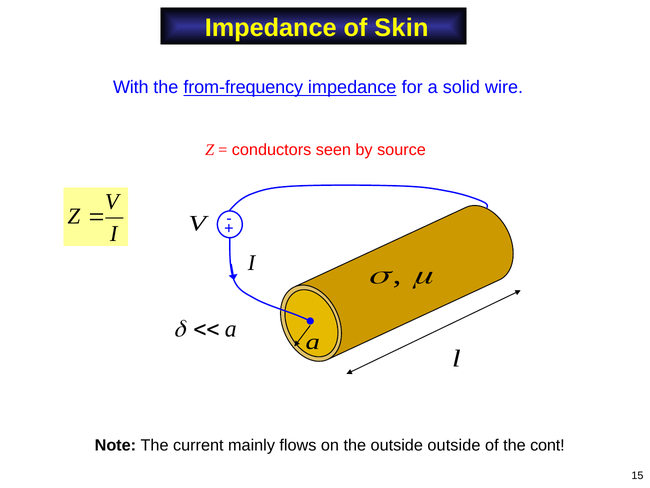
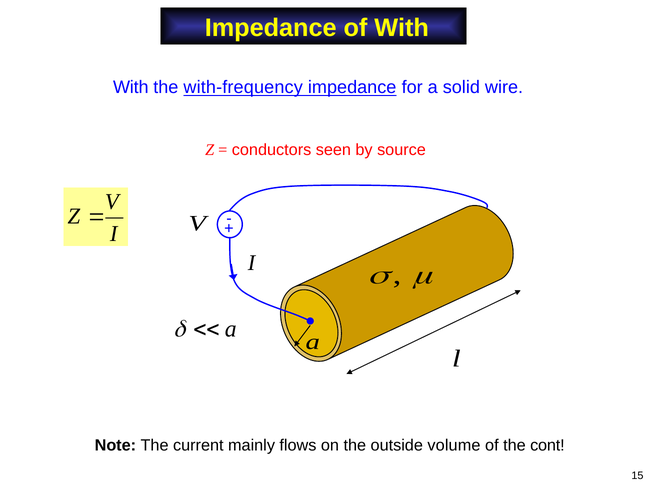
of Skin: Skin -> With (402, 28)
from-frequency: from-frequency -> with-frequency (243, 87)
outside outside: outside -> volume (454, 445)
